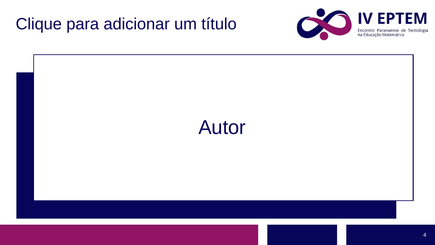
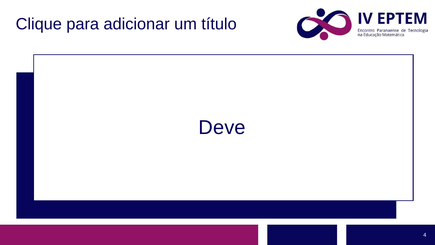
Autor: Autor -> Deve (222, 127)
